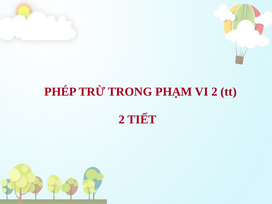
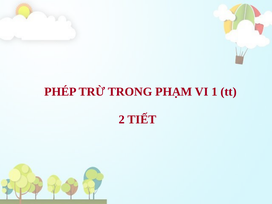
VI 2: 2 -> 1 (214, 92)
